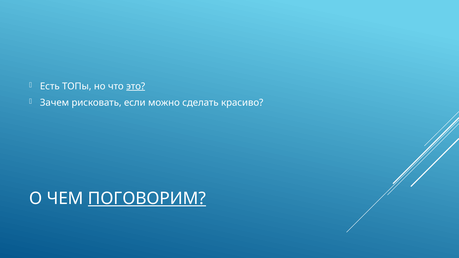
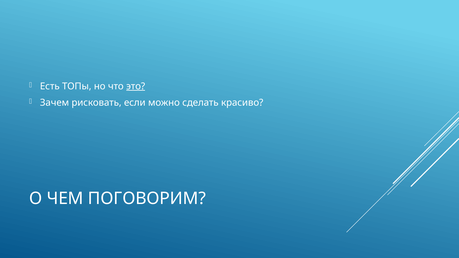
ПОГОВОРИМ underline: present -> none (147, 198)
